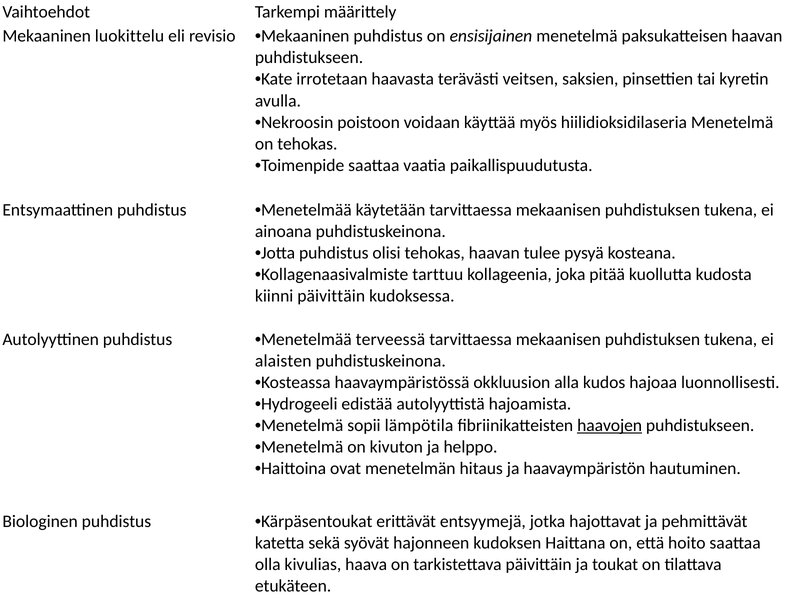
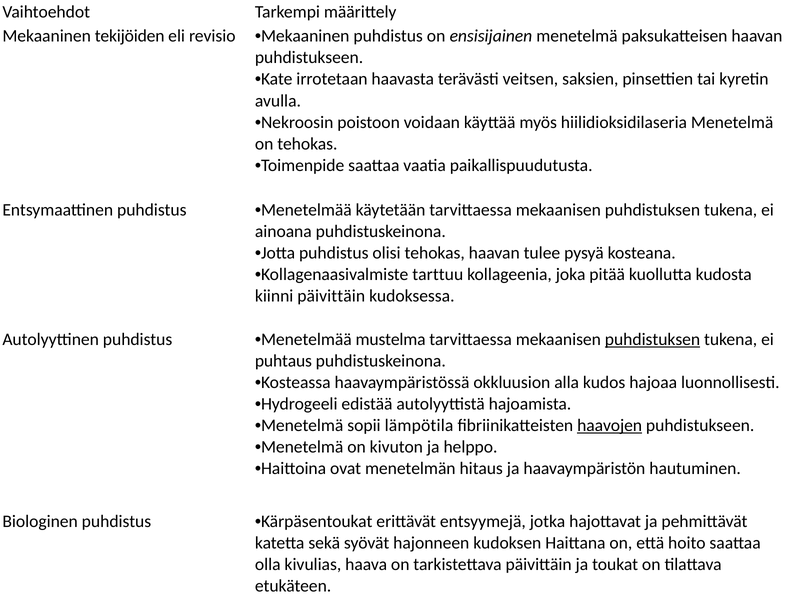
luokittelu: luokittelu -> tekijöiden (130, 36)
terveessä: terveessä -> mustelma (391, 339)
puhdistuksen underline: none -> present (653, 339)
alaisten: alaisten -> puhtaus (283, 361)
